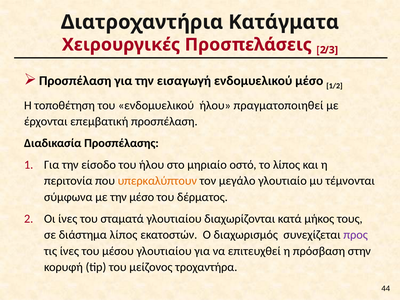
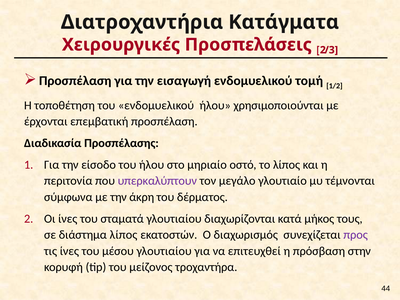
ενδομυελικού μέσο: μέσο -> τομή (309, 81)
πραγματοποιηθεί: πραγματοποιηθεί -> χρησιμοποιούνται (279, 105)
υπερκαλύπτουν colour: orange -> purple (157, 181)
την μέσο: μέσο -> άκρη (142, 197)
